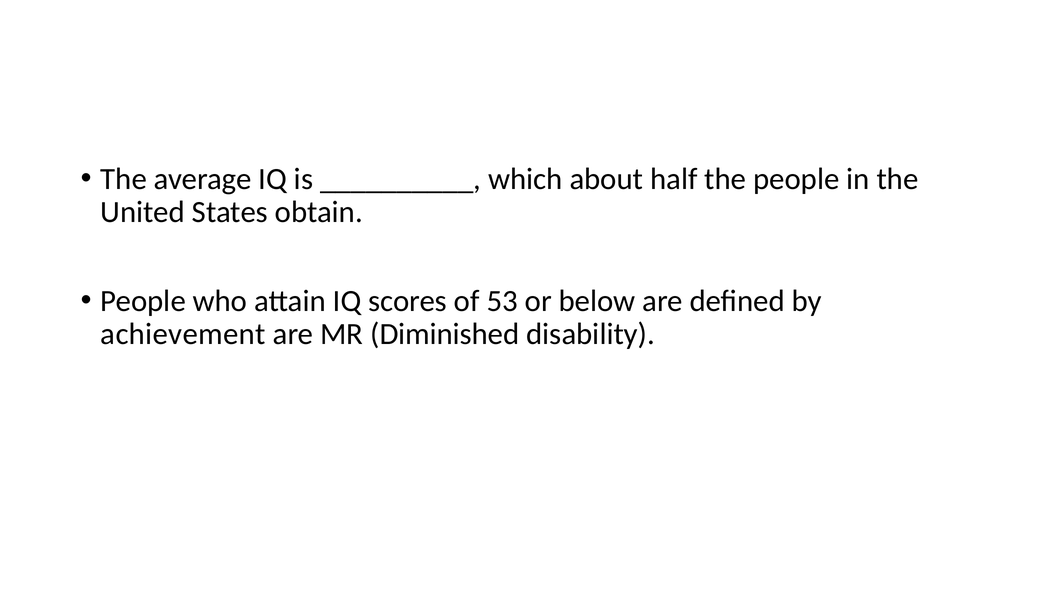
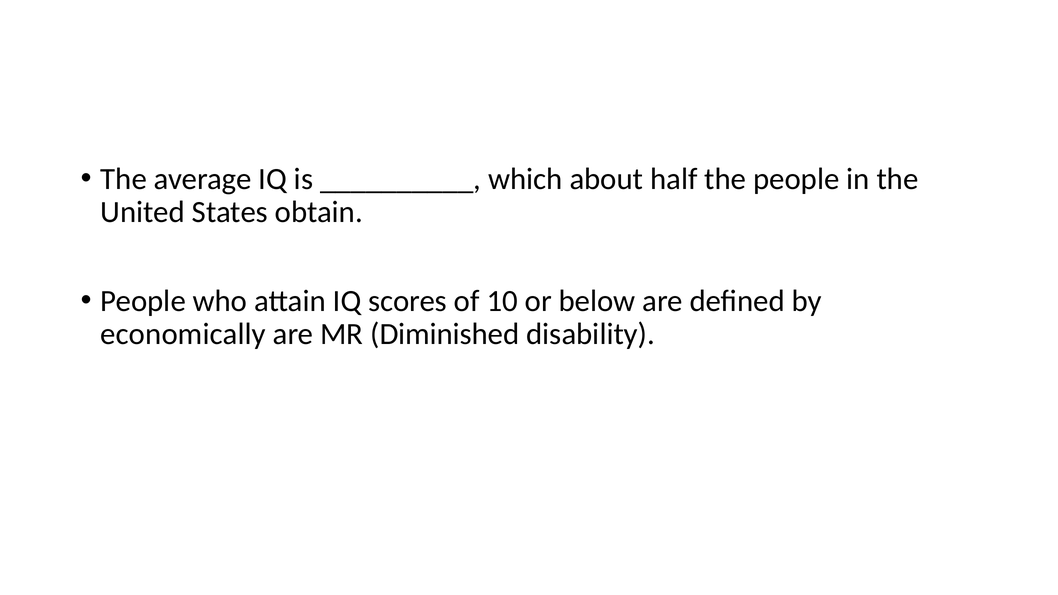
53: 53 -> 10 (502, 301)
achievement: achievement -> economically (183, 334)
